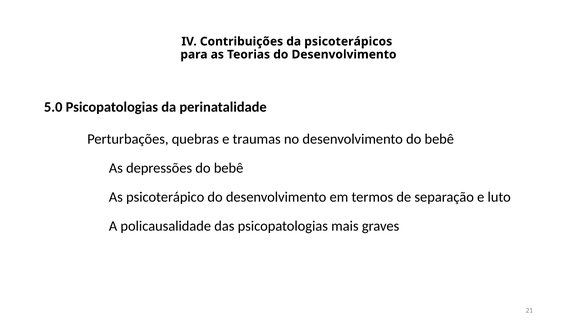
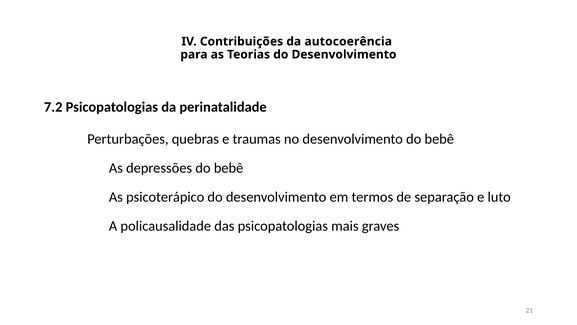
psicoterápicos: psicoterápicos -> autocoerência (348, 41)
5.0: 5.0 -> 7.2 (53, 107)
